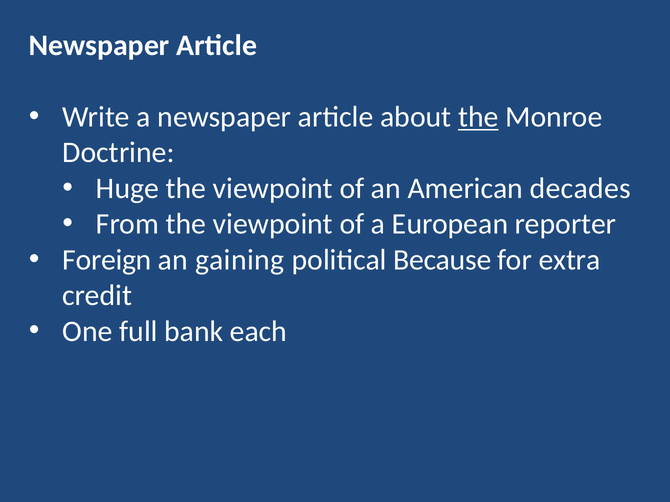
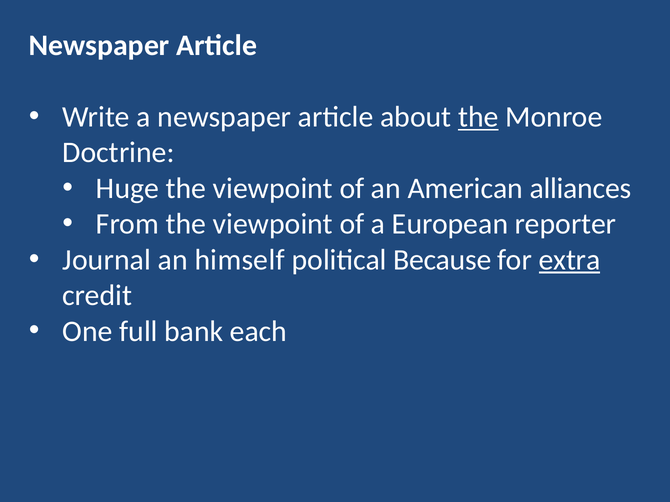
decades: decades -> alliances (581, 189)
Foreign: Foreign -> Journal (107, 260)
gaining: gaining -> himself (240, 260)
extra underline: none -> present (570, 260)
